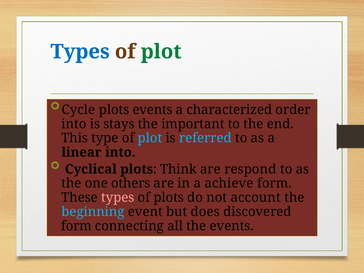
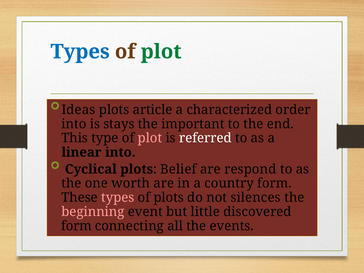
Cycle: Cycle -> Ideas (78, 110)
plots events: events -> article (153, 110)
plot colour: light blue -> pink (150, 138)
referred colour: light blue -> white (205, 138)
Think: Think -> Belief (178, 169)
others: others -> worth (131, 183)
achieve: achieve -> country (229, 183)
account: account -> silences (256, 198)
beginning colour: light blue -> pink (93, 212)
does: does -> little (205, 212)
